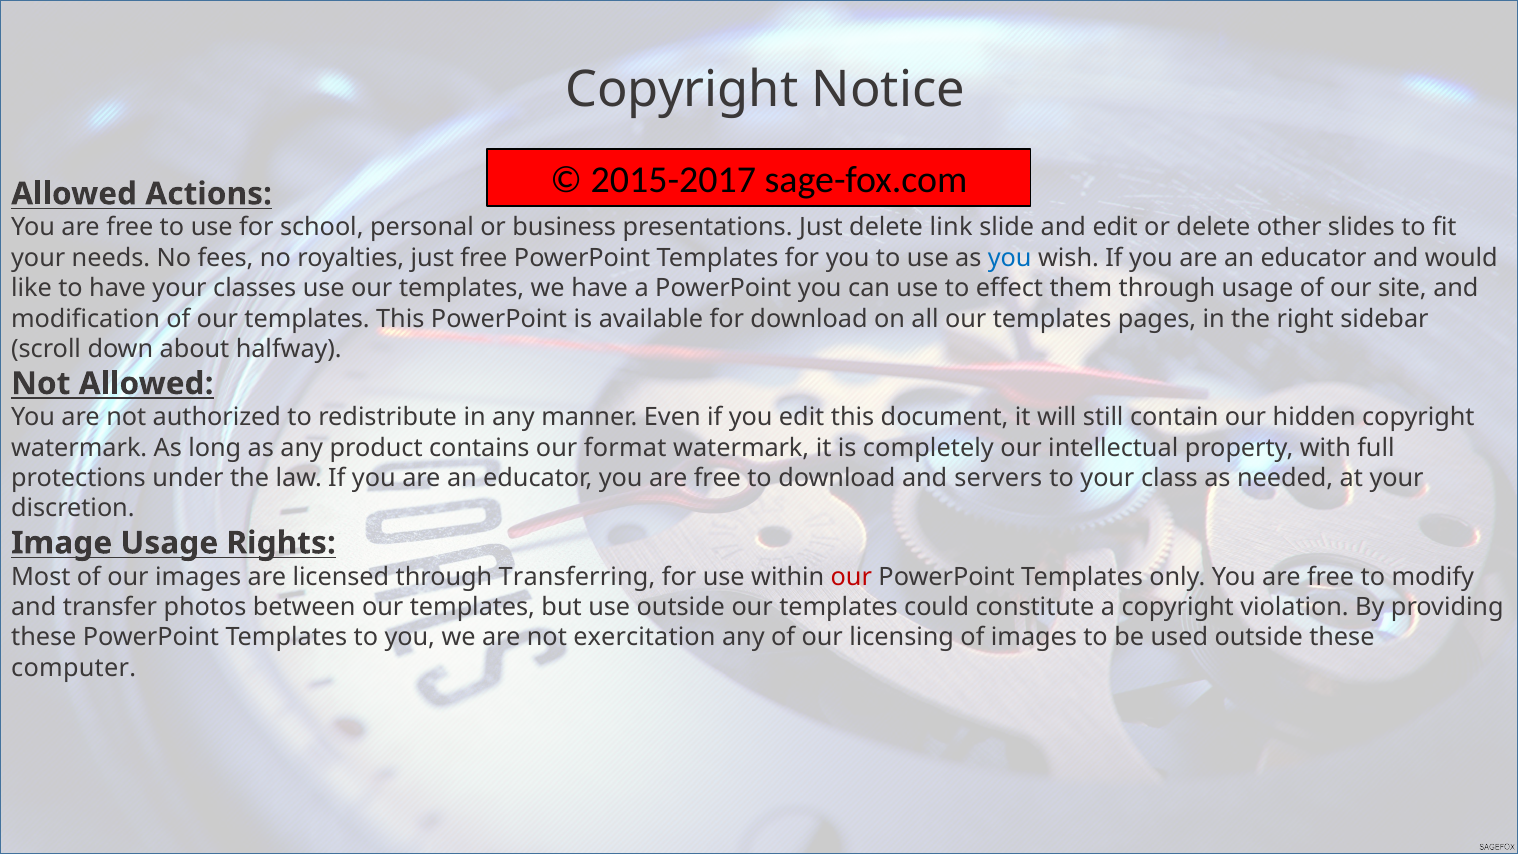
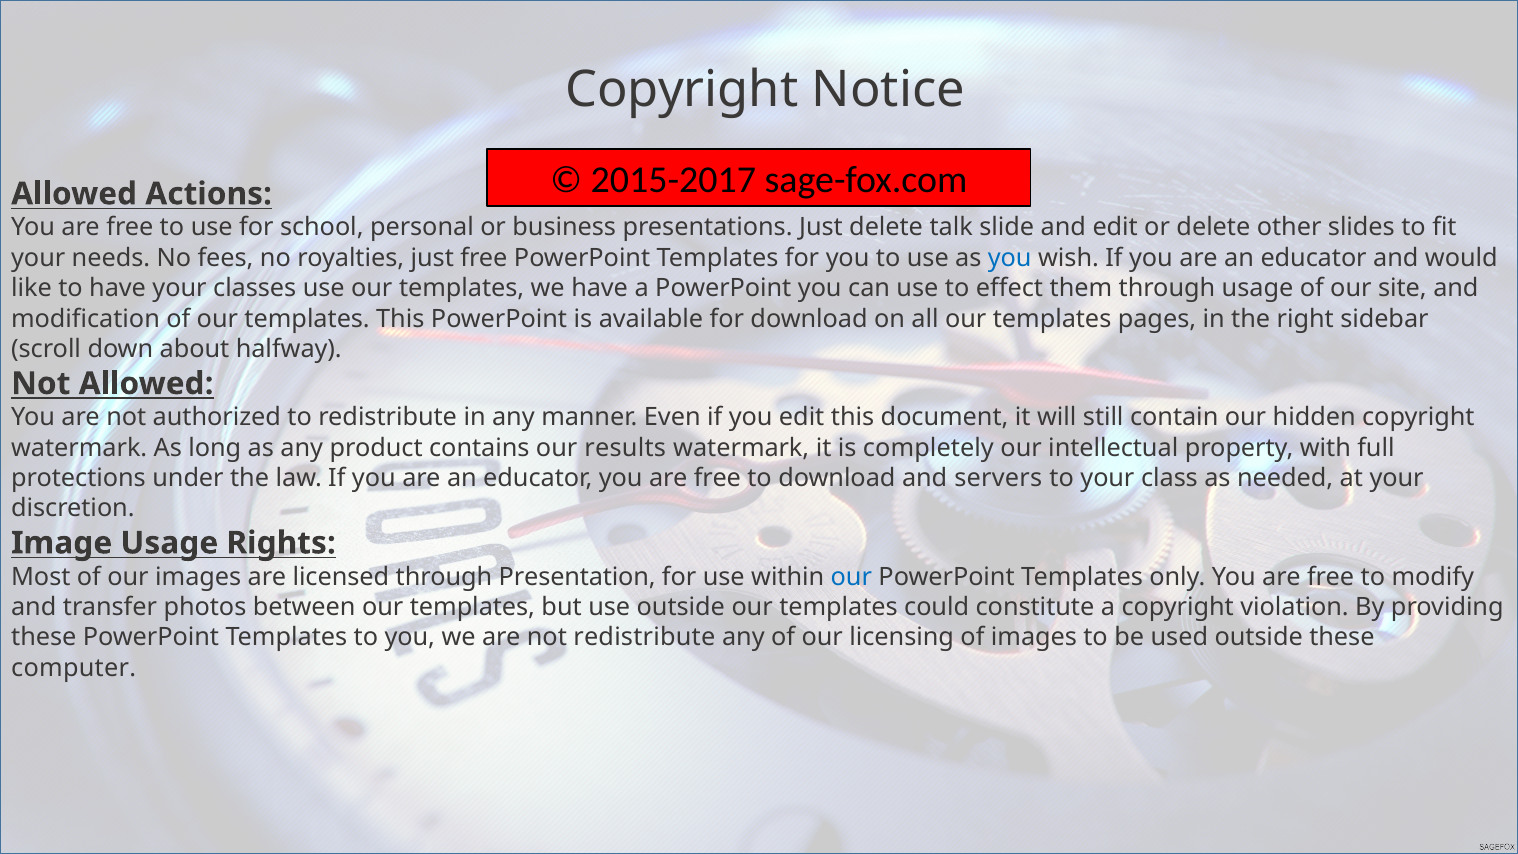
link: link -> talk (951, 228)
format: format -> results (625, 448)
Transferring: Transferring -> Presentation (577, 577)
our colour: red -> blue (851, 577)
not exercitation: exercitation -> redistribute (644, 637)
